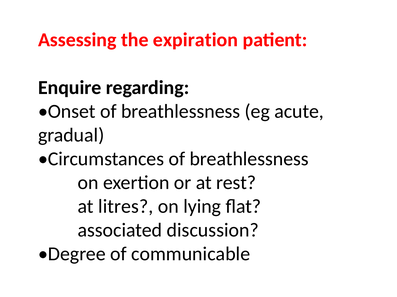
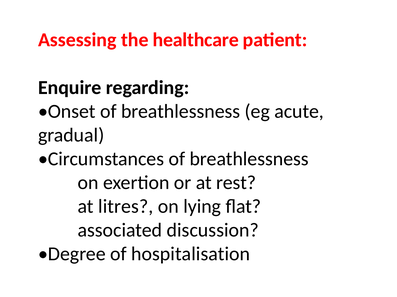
expiration: expiration -> healthcare (196, 40)
communicable: communicable -> hospitalisation (191, 254)
